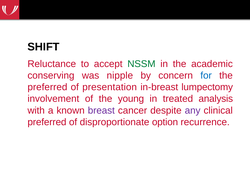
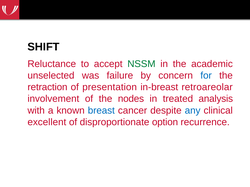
conserving: conserving -> unselected (51, 76)
nipple: nipple -> failure (120, 76)
preferred: preferred -> retraction (47, 87)
lumpectomy: lumpectomy -> retroareolar (207, 87)
young: young -> nodes (131, 99)
breast colour: purple -> blue (101, 111)
any colour: purple -> blue (193, 111)
preferred: preferred -> excellent (47, 122)
